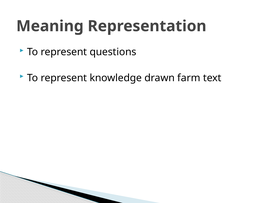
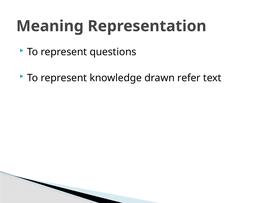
farm: farm -> refer (189, 78)
